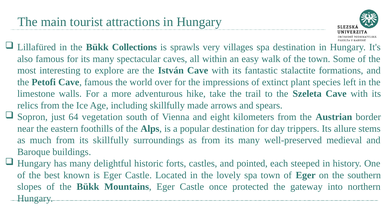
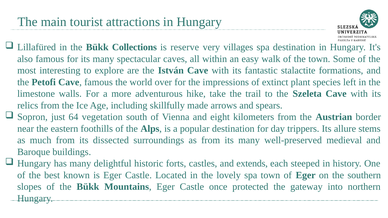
sprawls: sprawls -> reserve (185, 47)
its skillfully: skillfully -> dissected (111, 140)
pointed: pointed -> extends (252, 164)
